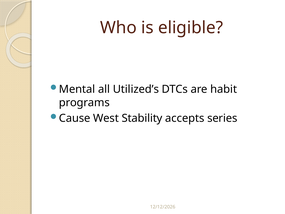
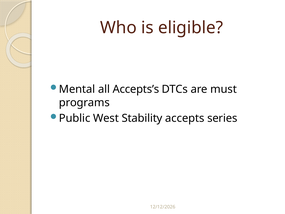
Utilized’s: Utilized’s -> Accepts’s (136, 89)
habit: habit -> must (224, 89)
Cause: Cause -> Public (75, 118)
